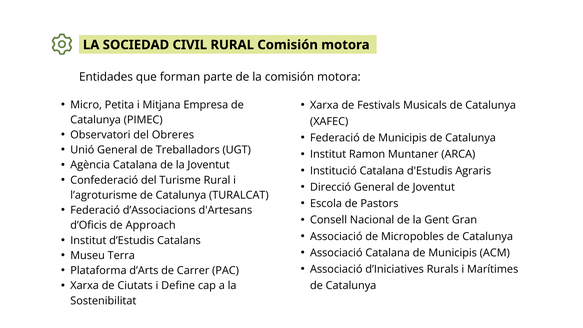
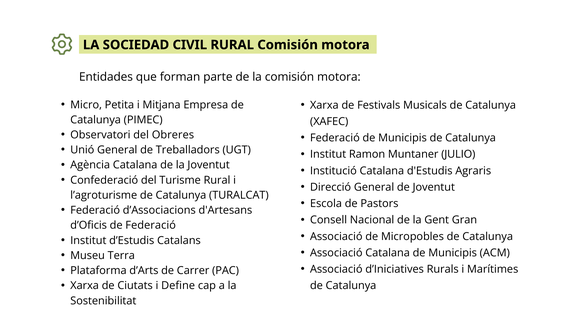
ARCA: ARCA -> JULIO (458, 154)
de Approach: Approach -> Federació (151, 225)
